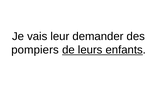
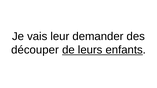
pompiers: pompiers -> découper (35, 50)
